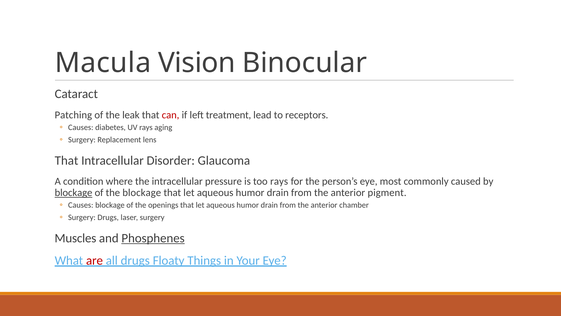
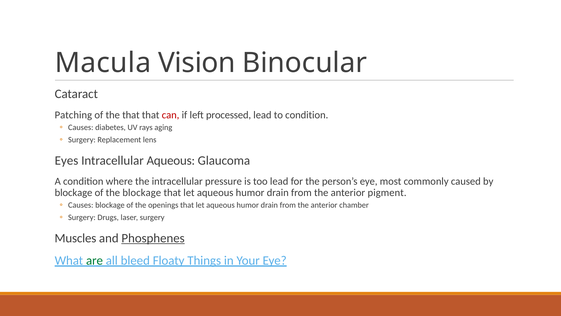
the leak: leak -> that (131, 115)
treatment: treatment -> processed (229, 115)
to receptors: receptors -> condition (307, 115)
That: That -> Eyes (67, 160)
Intracellular Disorder: Disorder -> Aqueous (171, 160)
too rays: rays -> lead (279, 181)
blockage underline: present -> none (74, 192)
are colour: red -> green (94, 260)
all drugs: drugs -> bleed (135, 260)
